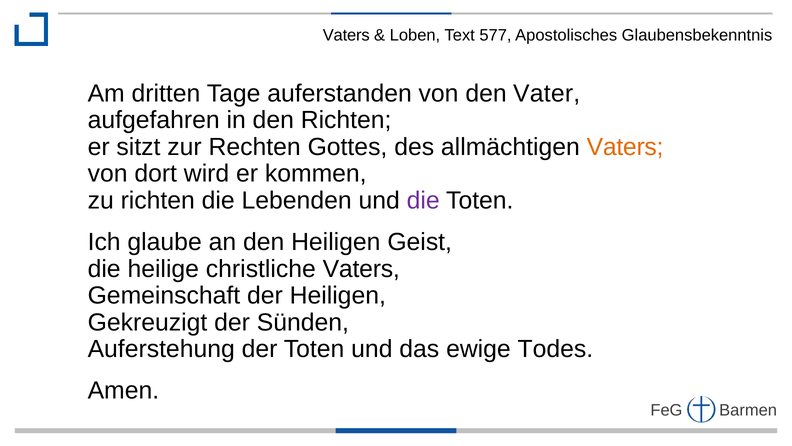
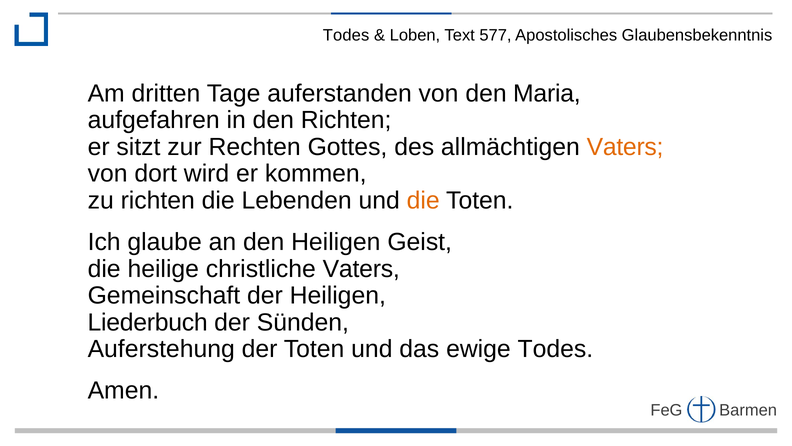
Vaters: Vaters -> Todes (346, 35)
Vater: Vater -> Maria (547, 93)
die colour: purple -> orange (423, 200)
Gekreuzigt: Gekreuzigt -> Liederbuch (148, 322)
